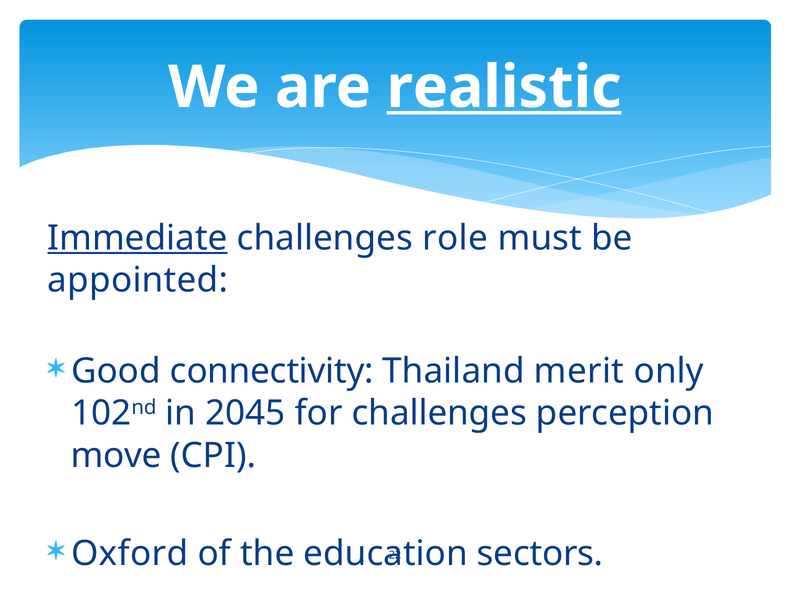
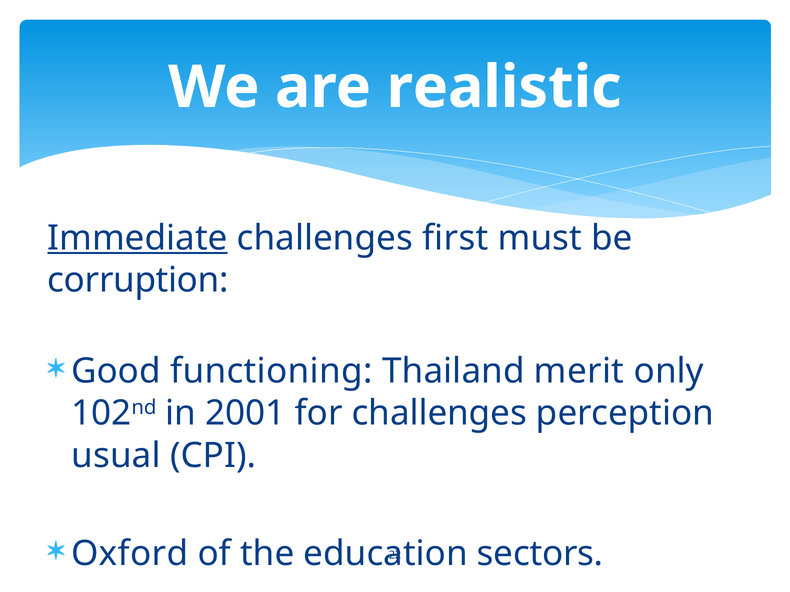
realistic underline: present -> none (504, 87)
role: role -> first (455, 238)
appointed: appointed -> corruption (138, 280)
connectivity: connectivity -> functioning (271, 372)
2045: 2045 -> 2001 (245, 414)
move: move -> usual (116, 456)
